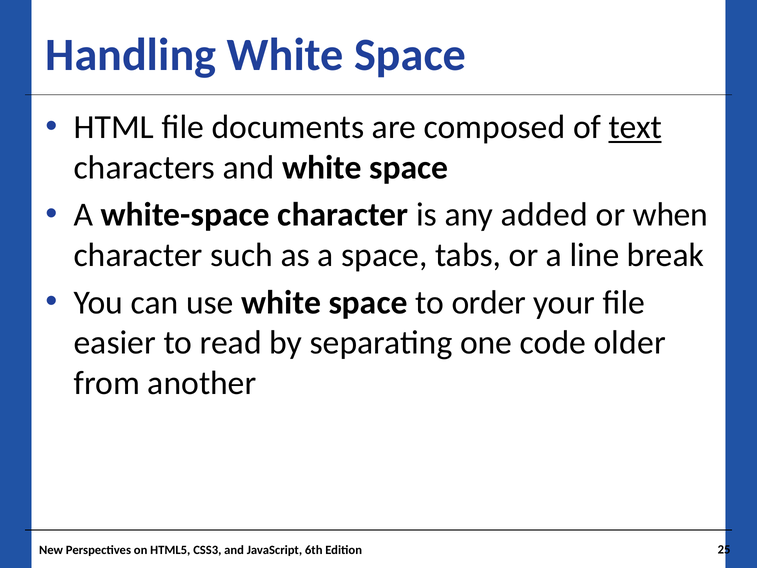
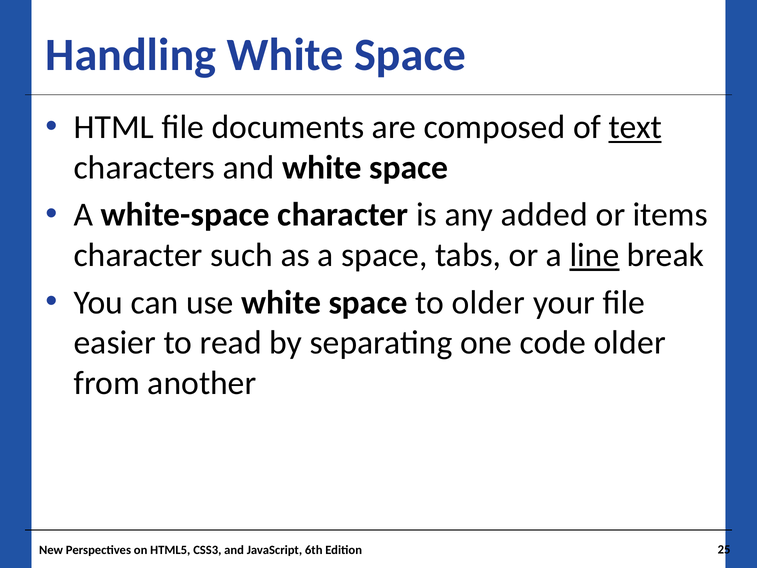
when: when -> items (670, 215)
line underline: none -> present (594, 255)
to order: order -> older (488, 302)
